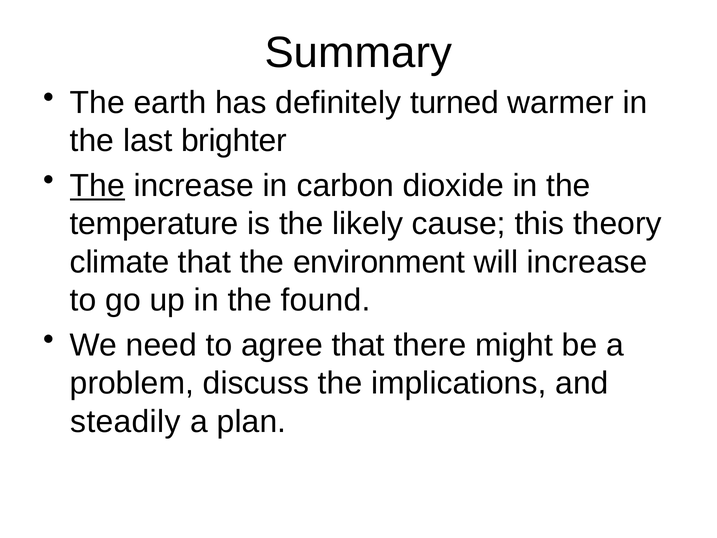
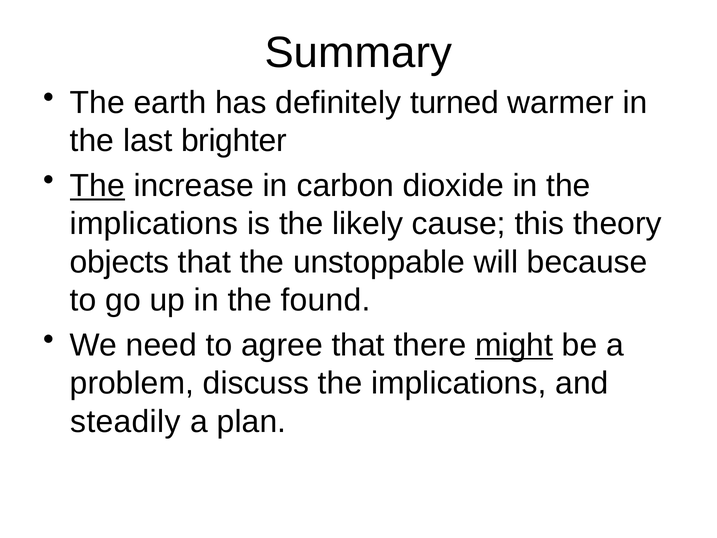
temperature: temperature -> implications (154, 224)
climate: climate -> objects (120, 262)
environment: environment -> unstoppable (379, 262)
will increase: increase -> because (587, 262)
might underline: none -> present (514, 345)
